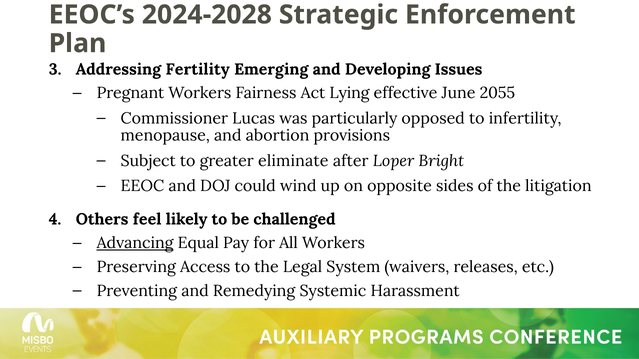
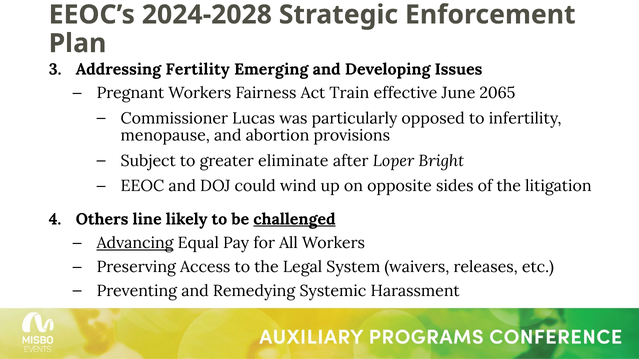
Lying: Lying -> Train (349, 93)
2055: 2055 -> 2065 (497, 93)
feel: feel -> line (147, 219)
challenged underline: none -> present (294, 219)
